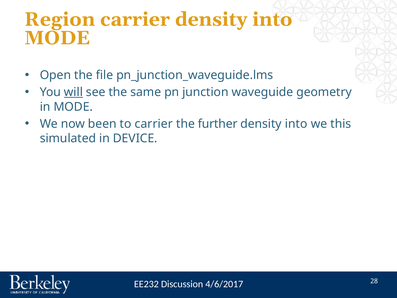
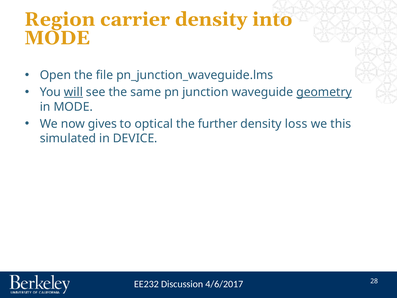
geometry underline: none -> present (324, 92)
been: been -> gives (102, 124)
to carrier: carrier -> optical (154, 124)
into: into -> loss (296, 124)
